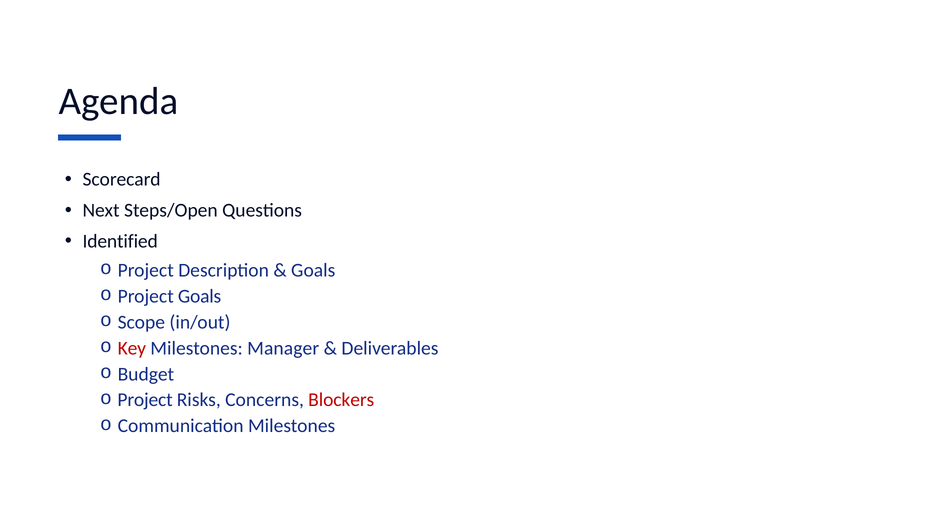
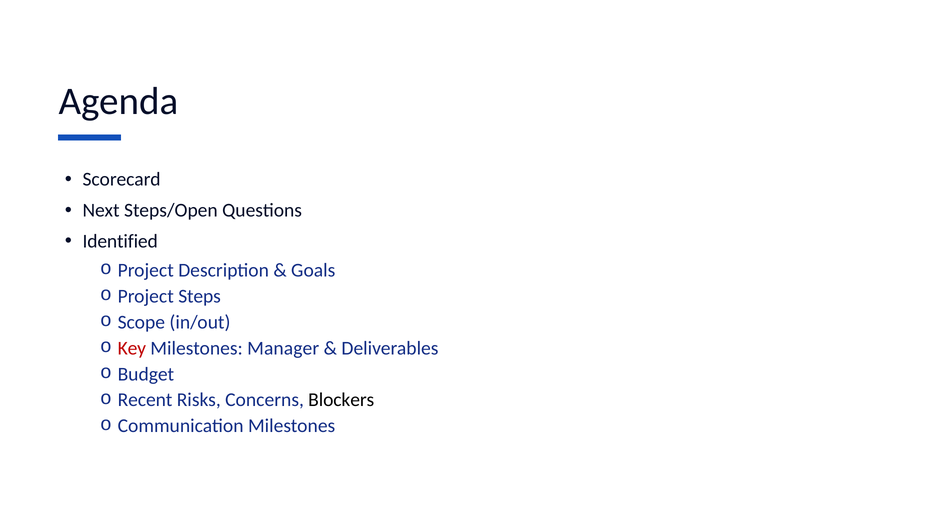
Project Goals: Goals -> Steps (200, 296)
Project: Project -> Recent (145, 401)
Blockers colour: red -> black (341, 401)
